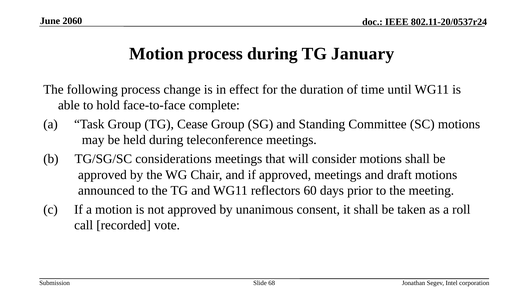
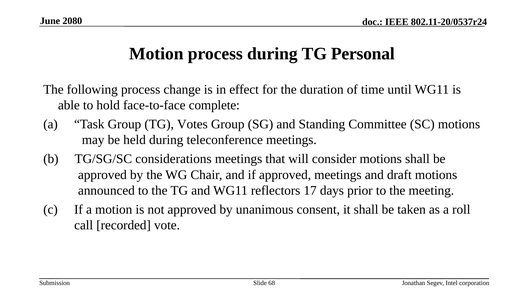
2060: 2060 -> 2080 (72, 21)
January: January -> Personal (363, 54)
Cease: Cease -> Votes (192, 124)
60: 60 -> 17 (310, 190)
